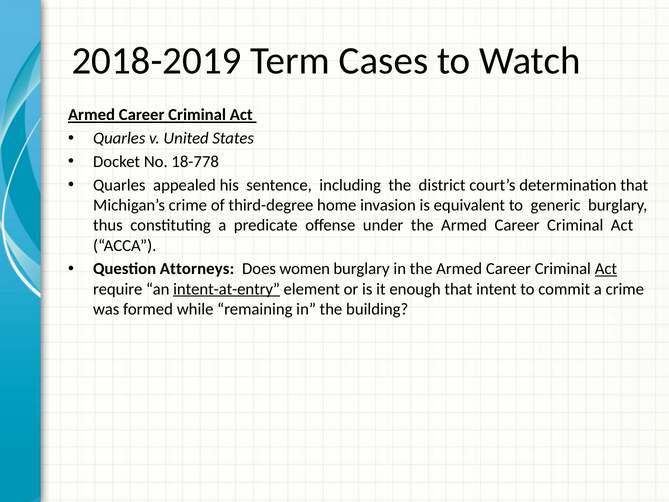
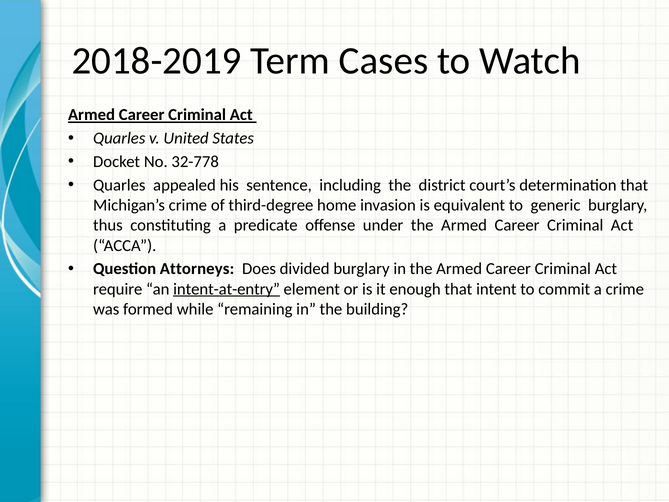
18-778: 18-778 -> 32-778 (195, 162)
women: women -> divided (305, 269)
Act underline: present -> none (606, 269)
